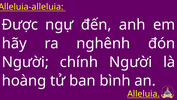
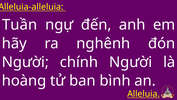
Được: Được -> Tuần (20, 25)
